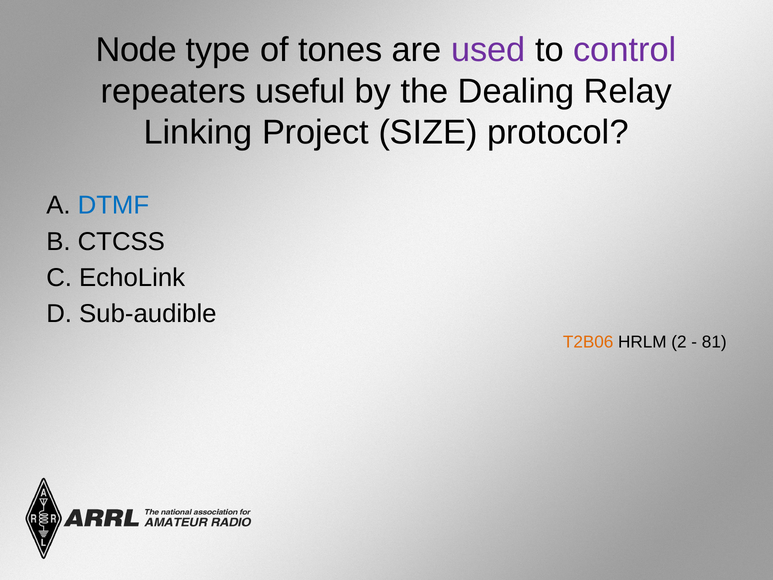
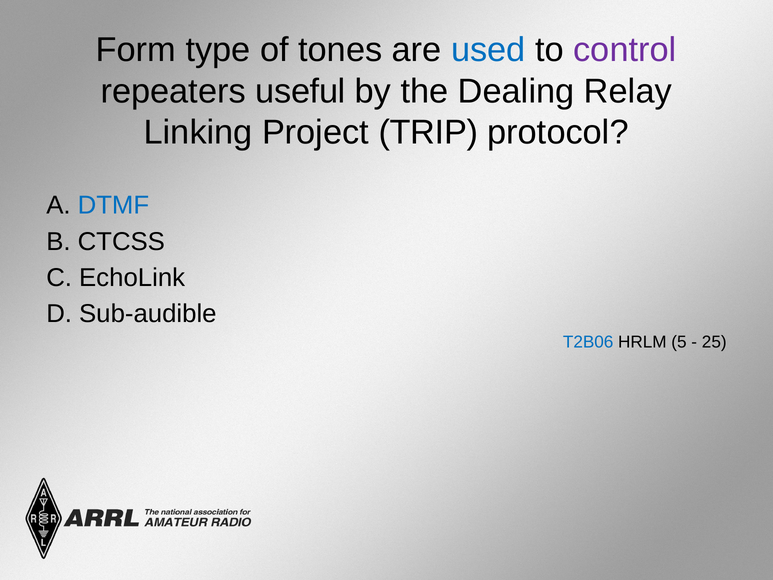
Node: Node -> Form (136, 50)
used colour: purple -> blue (488, 50)
SIZE: SIZE -> TRIP (428, 133)
T2B06 colour: orange -> blue (588, 342)
2: 2 -> 5 (679, 342)
81: 81 -> 25 (714, 342)
